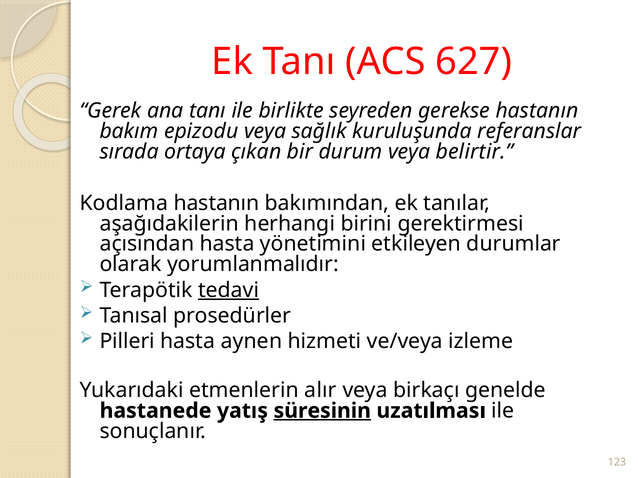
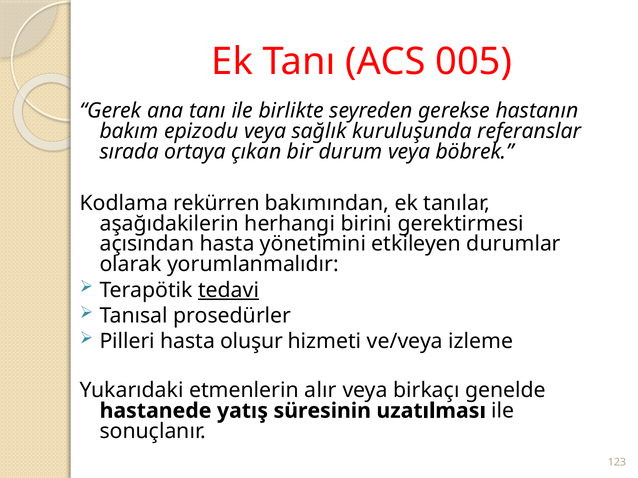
627: 627 -> 005 (474, 62)
belirtir: belirtir -> böbrek (475, 152)
Kodlama hastanın: hastanın -> rekürren (217, 203)
aynen: aynen -> oluşur (252, 342)
süresinin underline: present -> none (322, 411)
